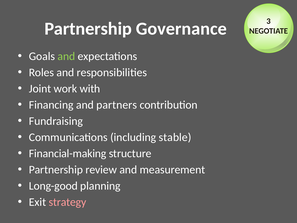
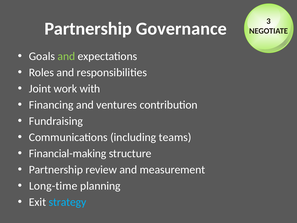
partners: partners -> ventures (117, 105)
stable: stable -> teams (175, 137)
Long-good: Long-good -> Long-time (53, 186)
strategy colour: pink -> light blue (67, 202)
